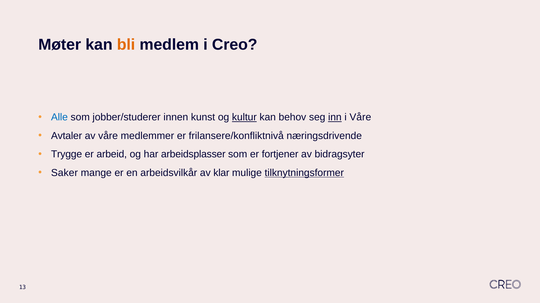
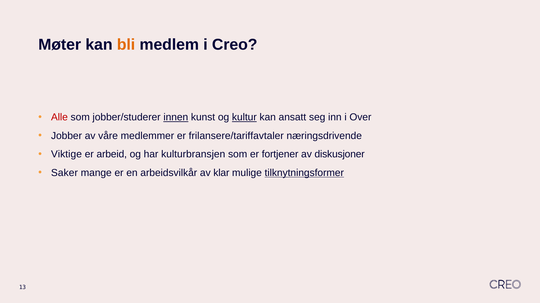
Alle colour: blue -> red (59, 118)
innen underline: none -> present (176, 118)
behov: behov -> ansatt (292, 118)
inn underline: present -> none (335, 118)
i Våre: Våre -> Over (360, 118)
Avtaler: Avtaler -> Jobber (66, 136)
frilansere/konfliktnivå: frilansere/konfliktnivå -> frilansere/tariffavtaler (236, 136)
Trygge: Trygge -> Viktige (66, 155)
arbeidsplasser: arbeidsplasser -> kulturbransjen (193, 155)
bidragsyter: bidragsyter -> diskusjoner (340, 155)
